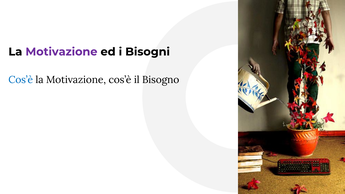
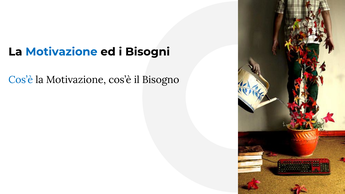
Motivazione colour: purple -> blue (61, 52)
